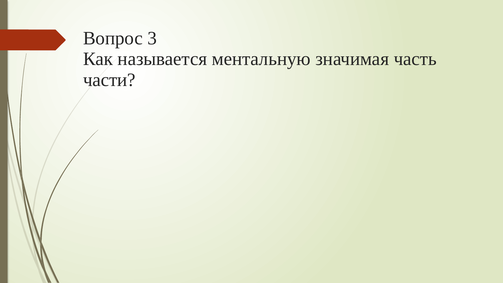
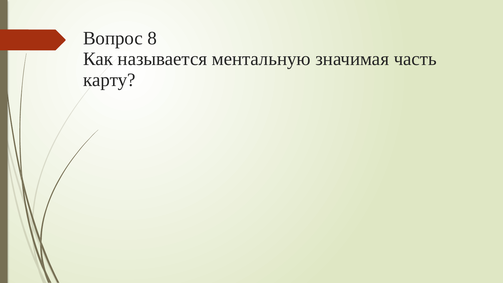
3: 3 -> 8 (152, 38)
части: части -> карту (109, 80)
